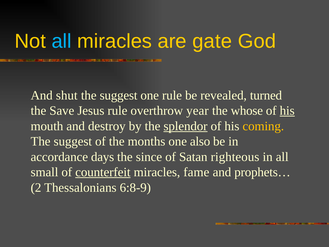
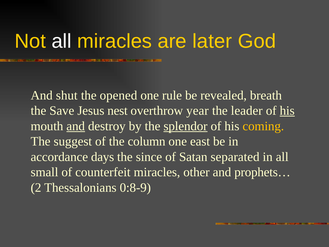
all colour: light blue -> white (62, 41)
gate: gate -> later (212, 41)
suggest: suggest -> opened (118, 95)
turned: turned -> breath (266, 95)
Jesus rule: rule -> nest (118, 111)
whose: whose -> leader (247, 111)
and underline: none -> present (76, 126)
months: months -> column (147, 141)
also: also -> east (200, 141)
righteous: righteous -> separated (235, 157)
counterfeit underline: present -> none (103, 172)
fame: fame -> other (196, 172)
6:8-9: 6:8-9 -> 0:8-9 (135, 187)
